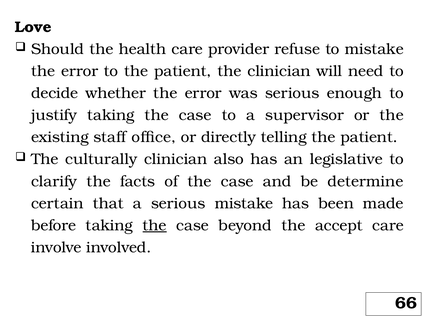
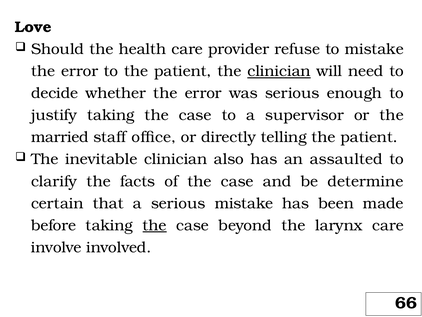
clinician underline: none -> present (279, 71)
existing: existing -> married (60, 137)
culturally: culturally -> inevitable (101, 159)
legislative: legislative -> assaulted (346, 159)
accept: accept -> larynx (339, 225)
